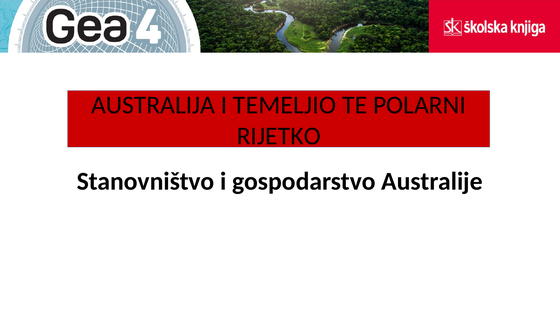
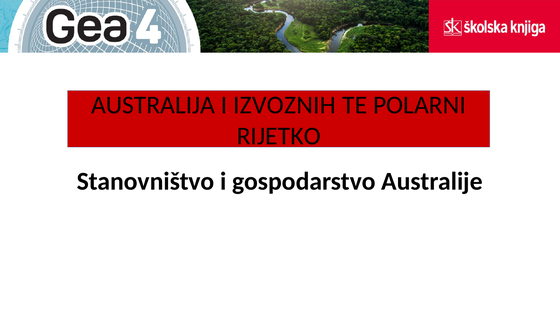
TEMELJIO: TEMELJIO -> IZVOZNIH (285, 105)
